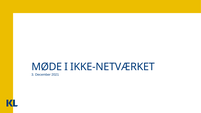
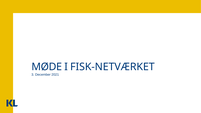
IKKE-NETVÆRKET: IKKE-NETVÆRKET -> FISK-NETVÆRKET (112, 67)
